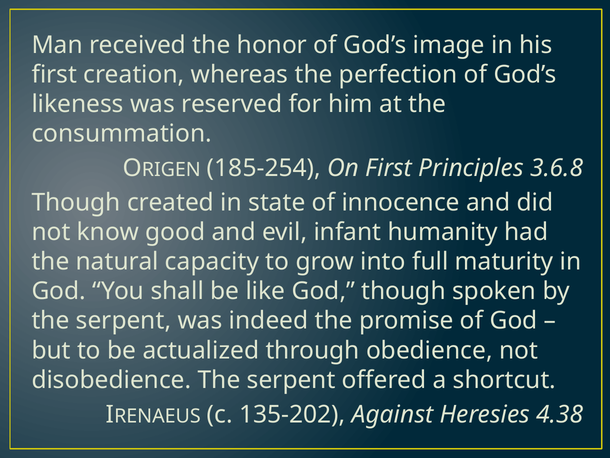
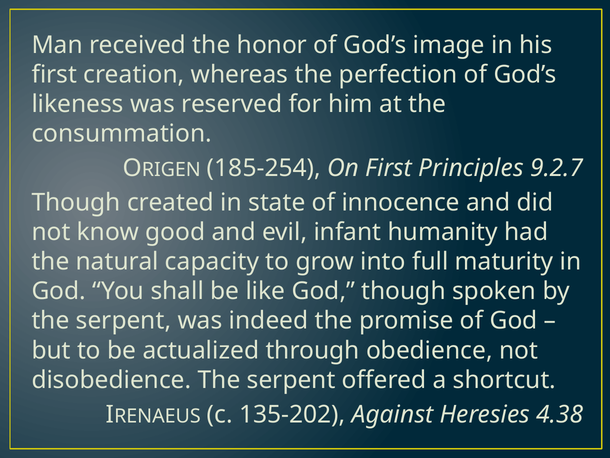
3.6.8: 3.6.8 -> 9.2.7 (557, 168)
